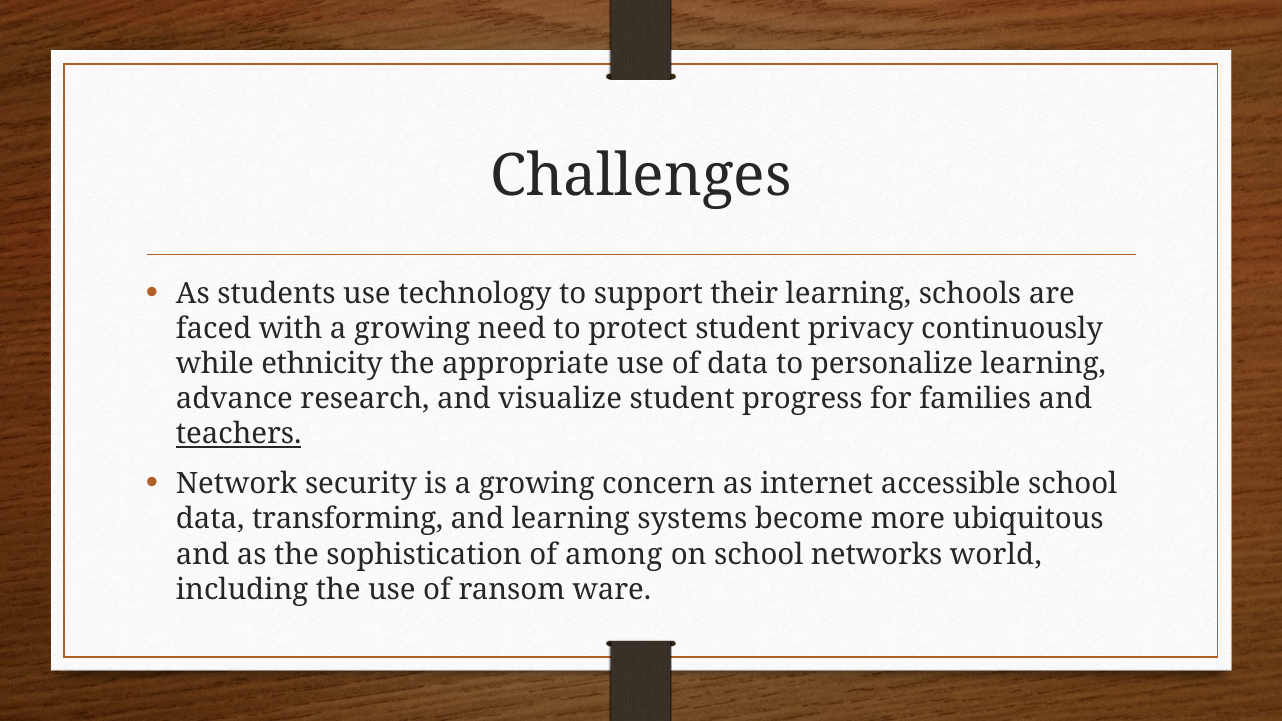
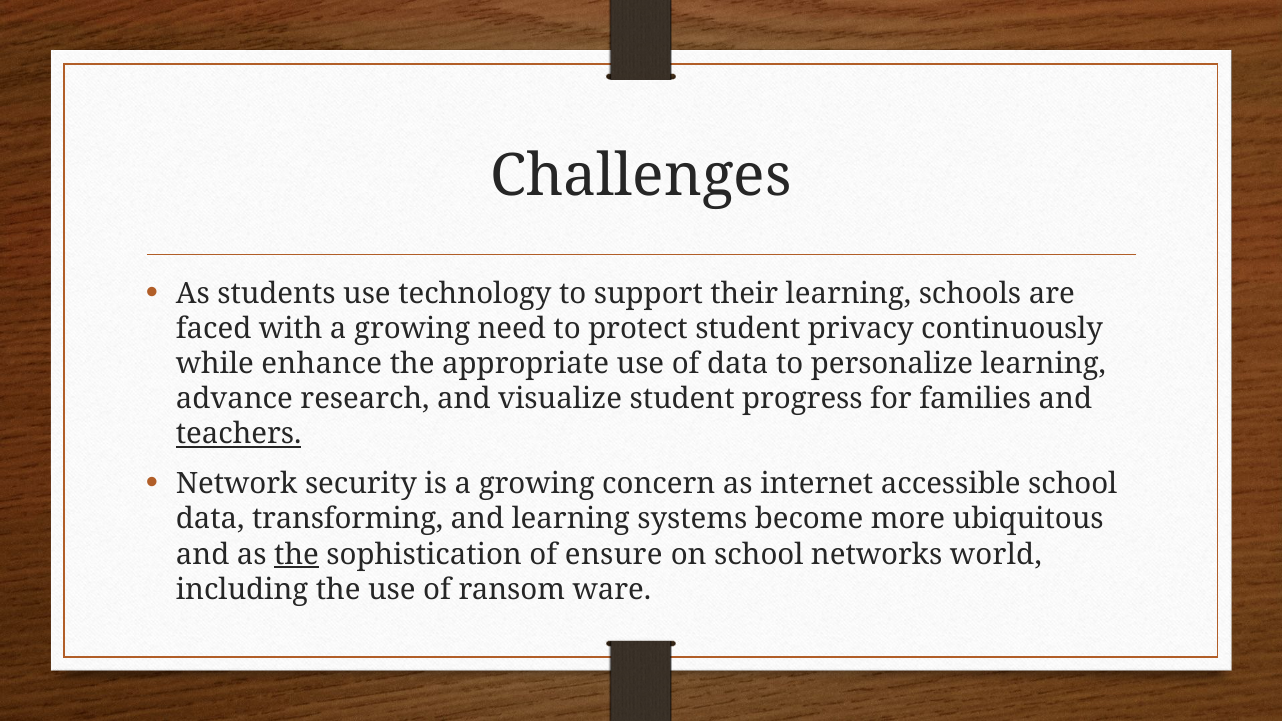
ethnicity: ethnicity -> enhance (322, 364)
the underline: none -> present (297, 554)
among: among -> ensure (614, 554)
